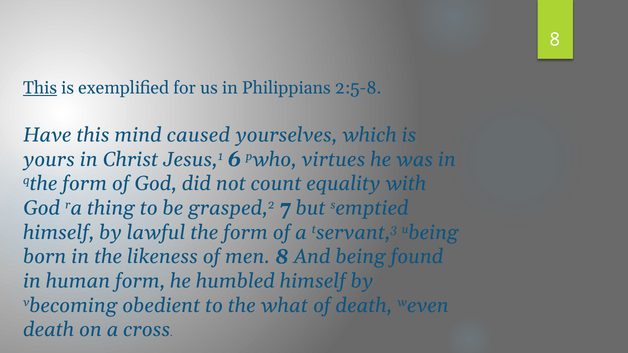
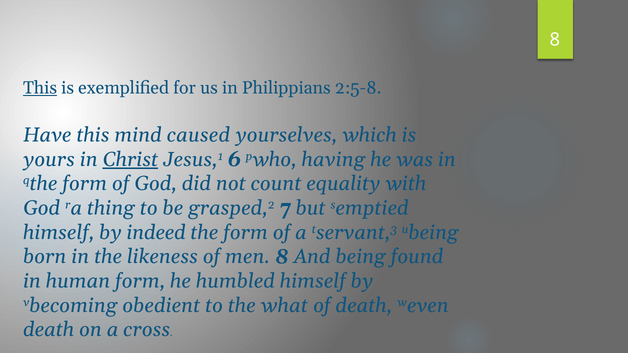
Christ underline: none -> present (130, 160)
virtues: virtues -> having (333, 160)
lawful: lawful -> indeed (156, 233)
